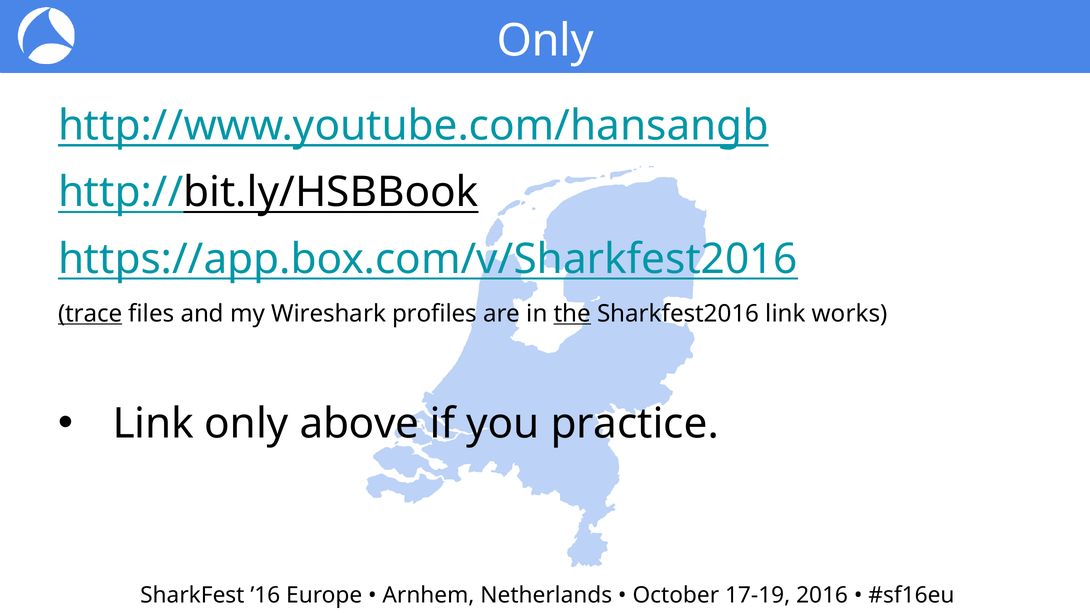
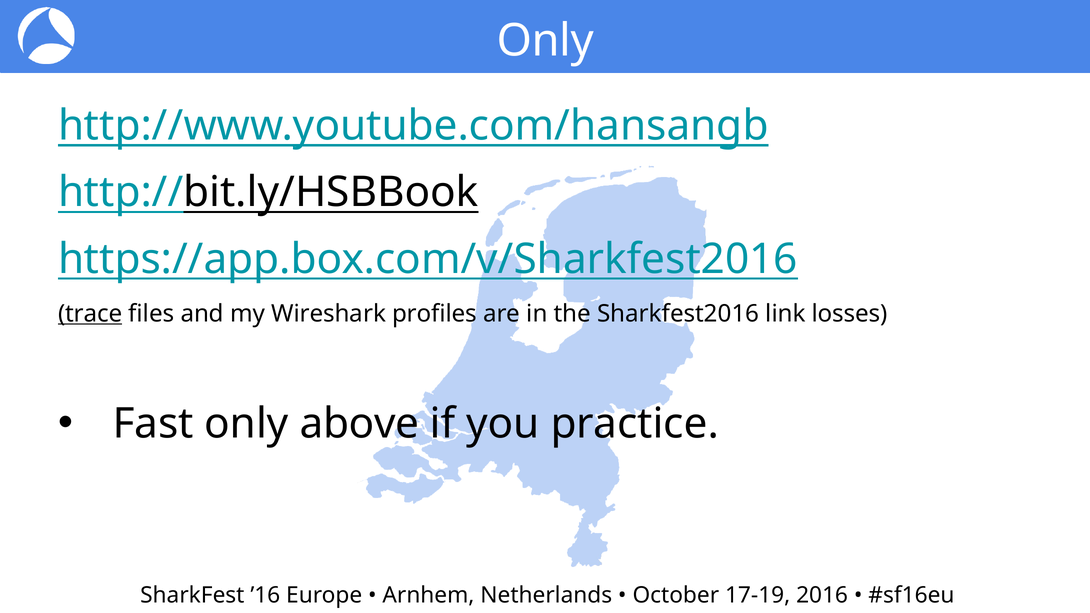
the underline: present -> none (572, 314)
works: works -> losses (850, 314)
Link: Link -> Fast (153, 424)
